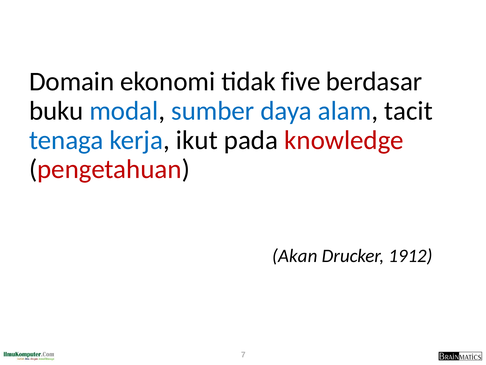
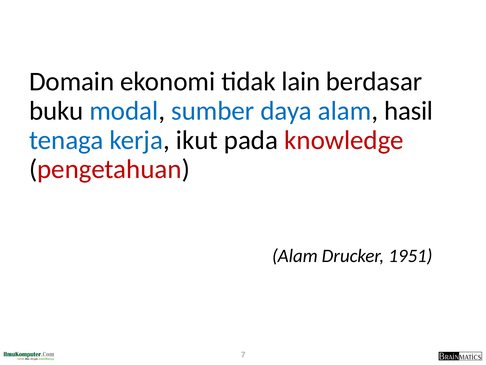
five: five -> lain (301, 82)
tacit: tacit -> hasil (409, 111)
Akan: Akan -> Alam (295, 255)
1912: 1912 -> 1951 (411, 255)
